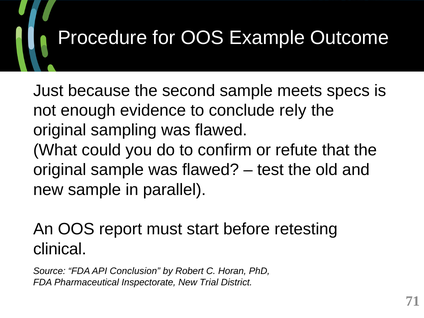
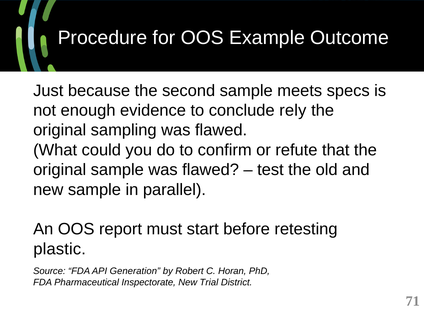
clinical: clinical -> plastic (60, 249)
Conclusion: Conclusion -> Generation (135, 271)
